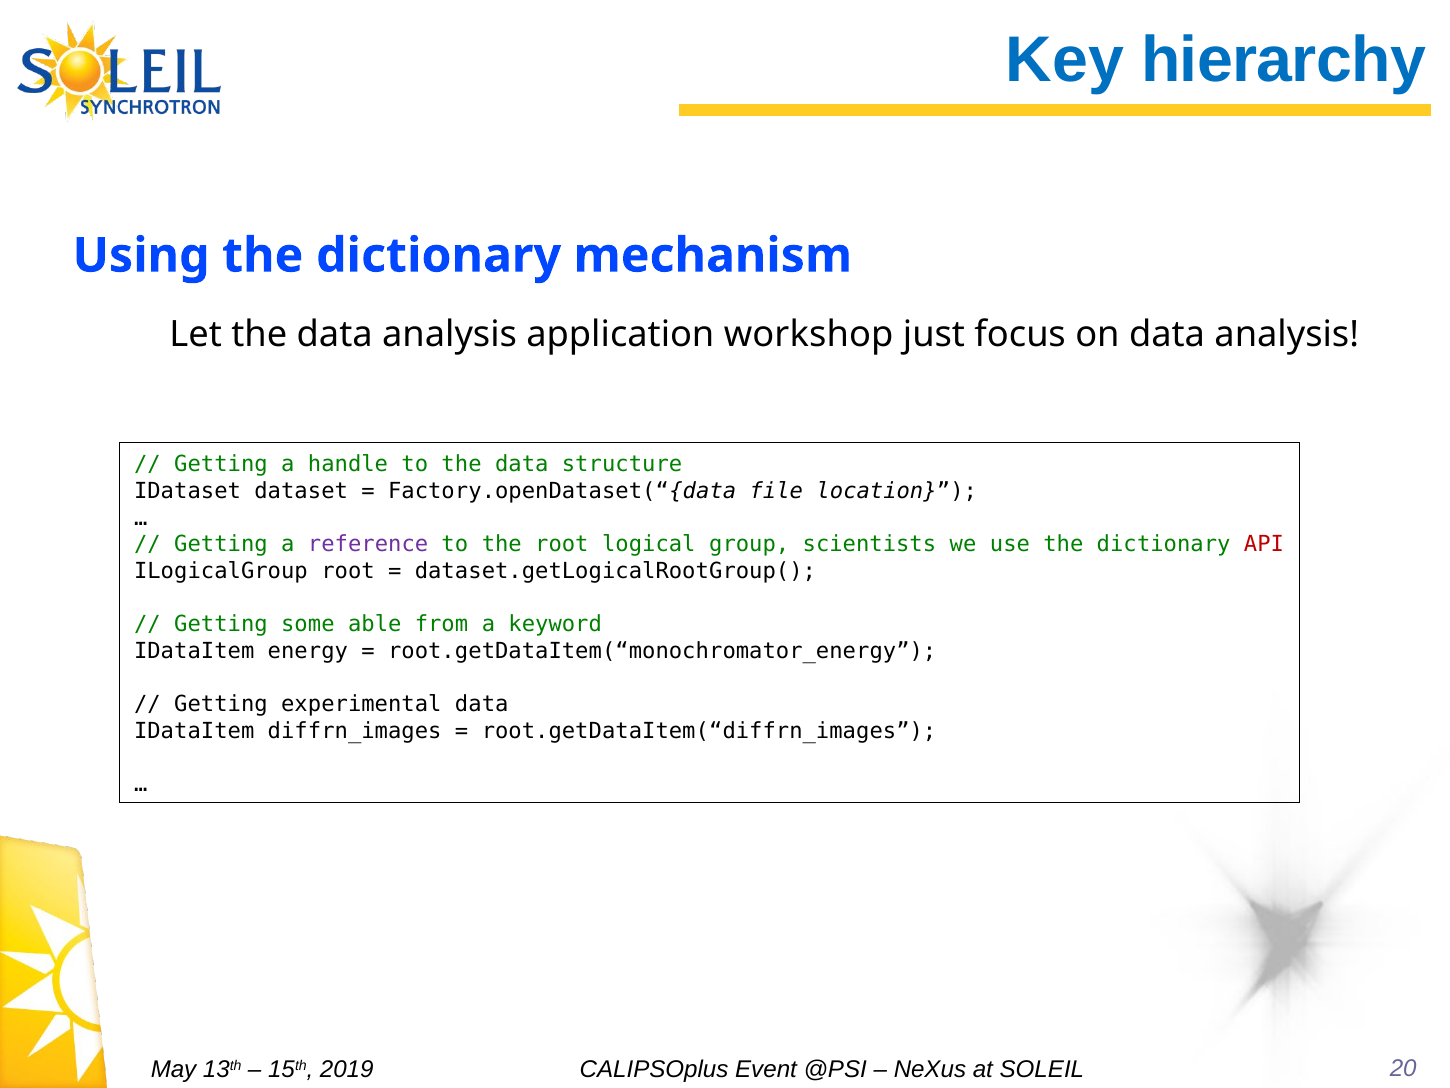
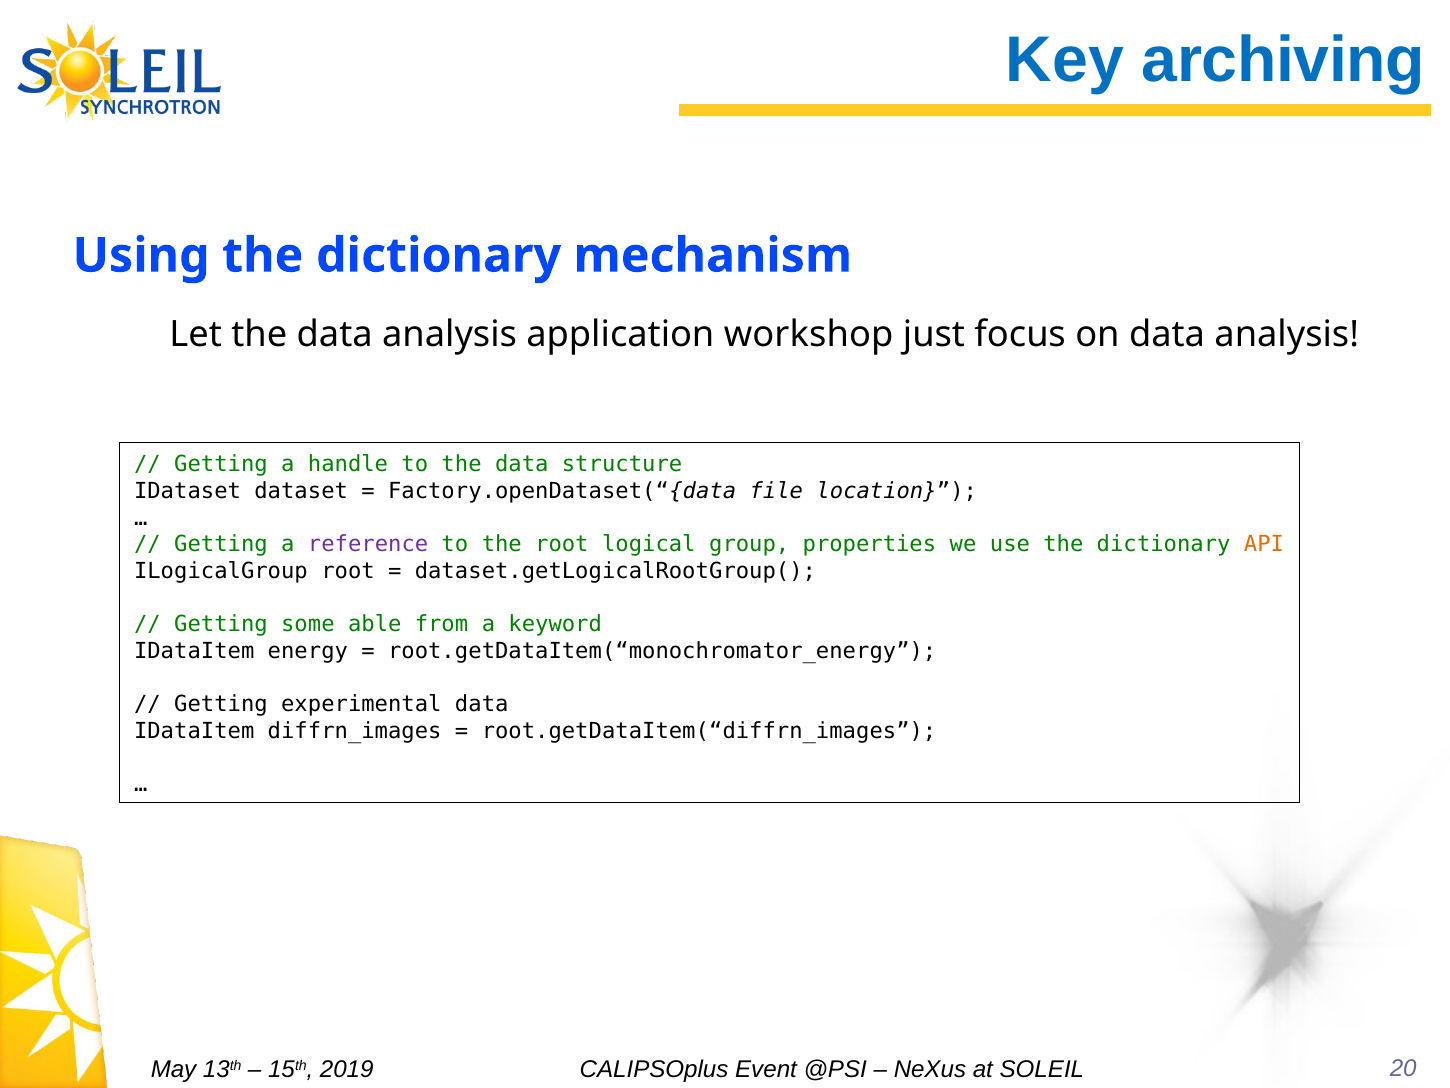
hierarchy: hierarchy -> archiving (1283, 61)
scientists: scientists -> properties (869, 544)
API colour: red -> orange (1264, 544)
